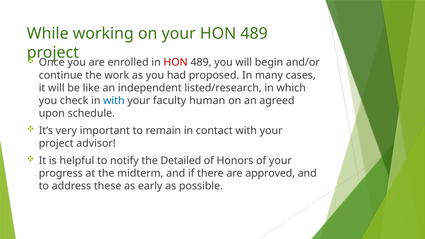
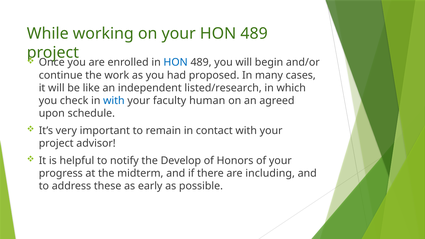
HON colour: red -> blue (176, 62)
Detailed: Detailed -> Develop (181, 161)
approved: approved -> including (270, 173)
